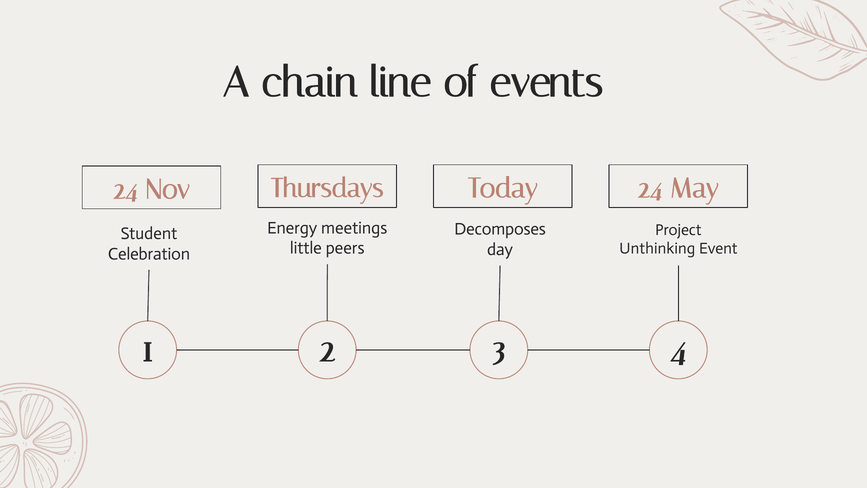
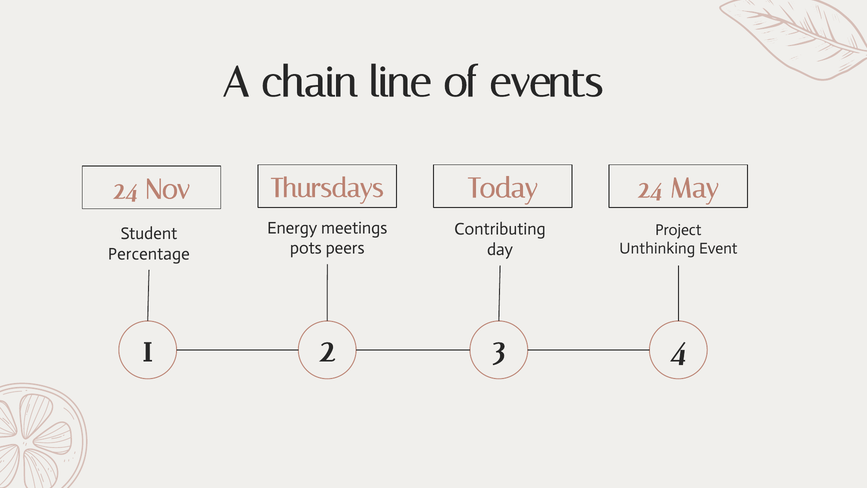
Decomposes: Decomposes -> Contributing (500, 229)
little: little -> pots (306, 248)
Celebration: Celebration -> Percentage (149, 254)
